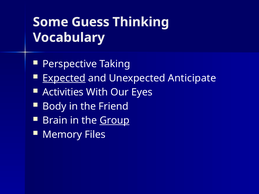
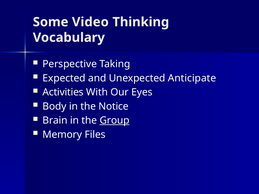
Guess: Guess -> Video (90, 22)
Expected underline: present -> none (64, 78)
Friend: Friend -> Notice (114, 106)
